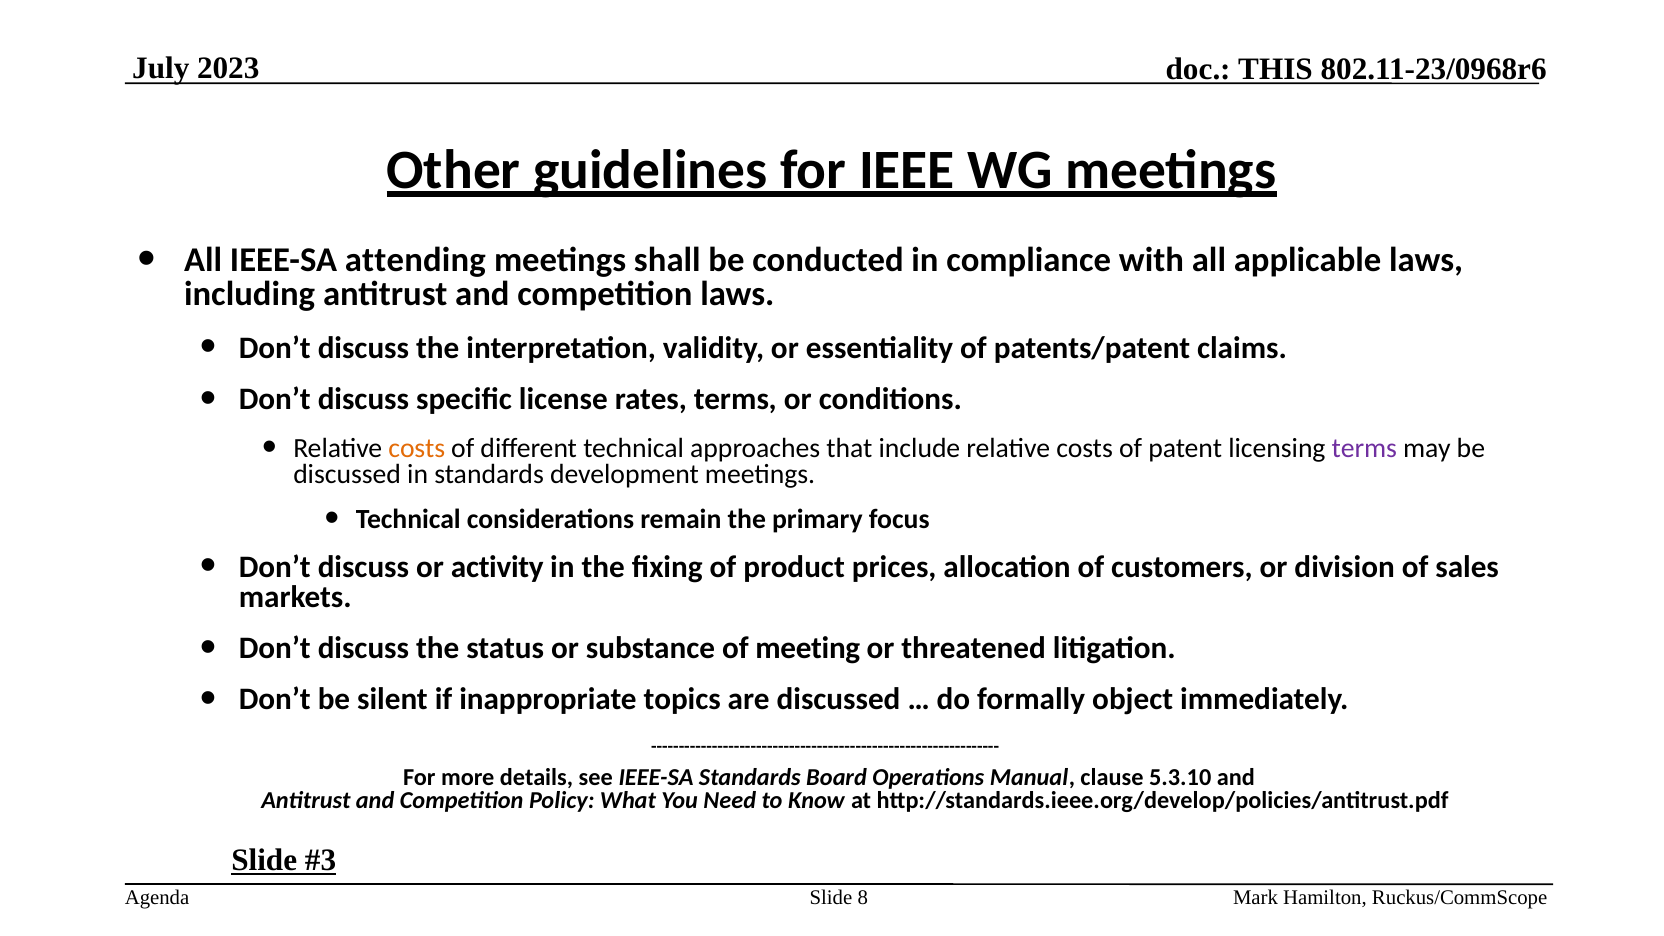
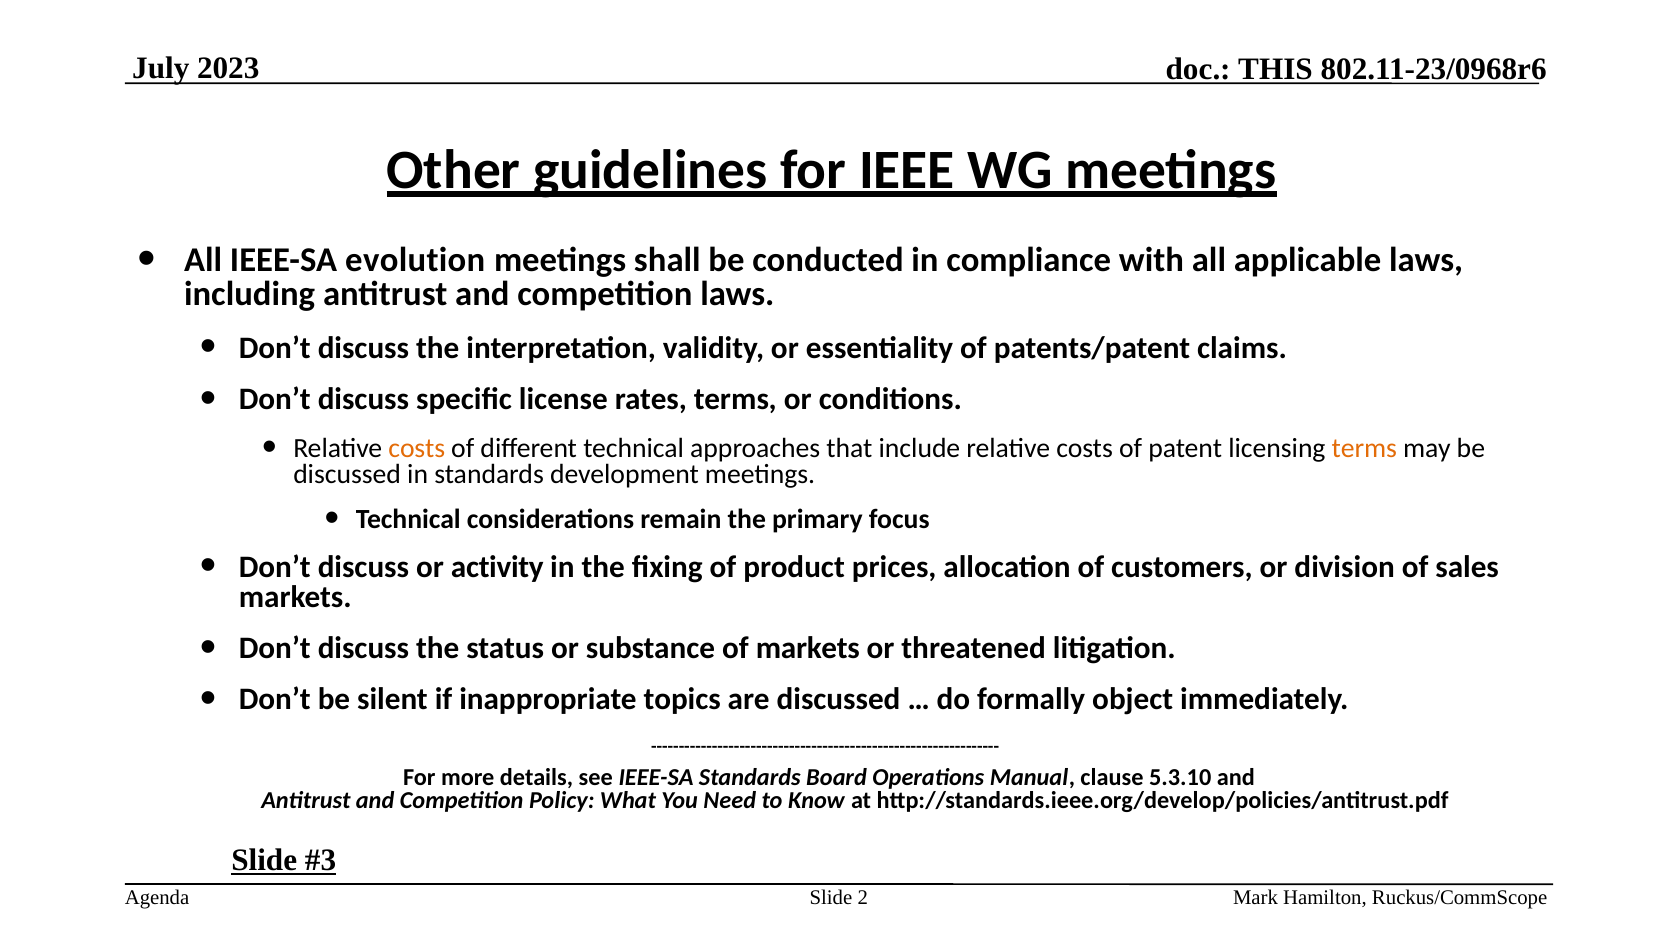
attending: attending -> evolution (415, 260)
terms colour: purple -> orange (1364, 448)
of meeting: meeting -> markets (808, 648)
8: 8 -> 2 (863, 898)
